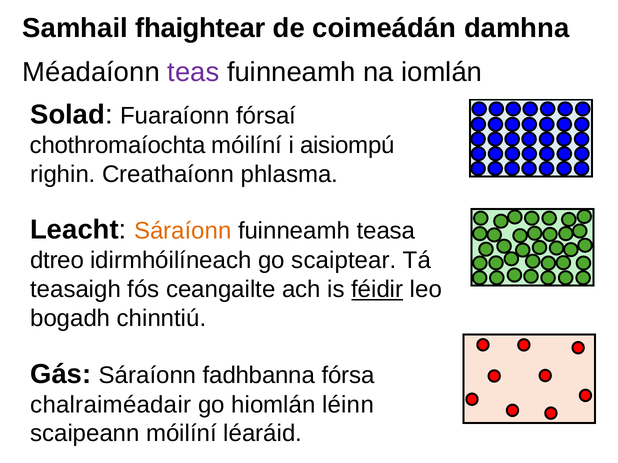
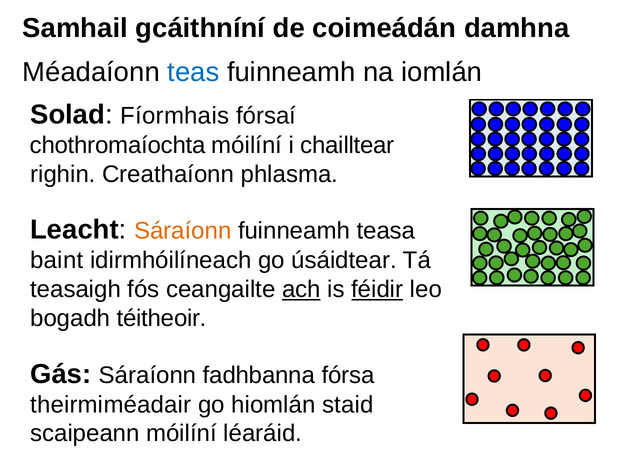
fhaightear: fhaightear -> gcáithníní (200, 28)
teas colour: purple -> blue (193, 72)
Fuaraíonn: Fuaraíonn -> Fíormhais (175, 116)
aisiompú: aisiompú -> chailltear (347, 145)
dtreo: dtreo -> baint (57, 261)
scaiptear: scaiptear -> úsáidtear (344, 261)
ach underline: none -> present (301, 290)
chinntiú: chinntiú -> téitheoir (162, 319)
chalraiméadair: chalraiméadair -> theirmiméadair (111, 405)
léinn: léinn -> staid (348, 405)
